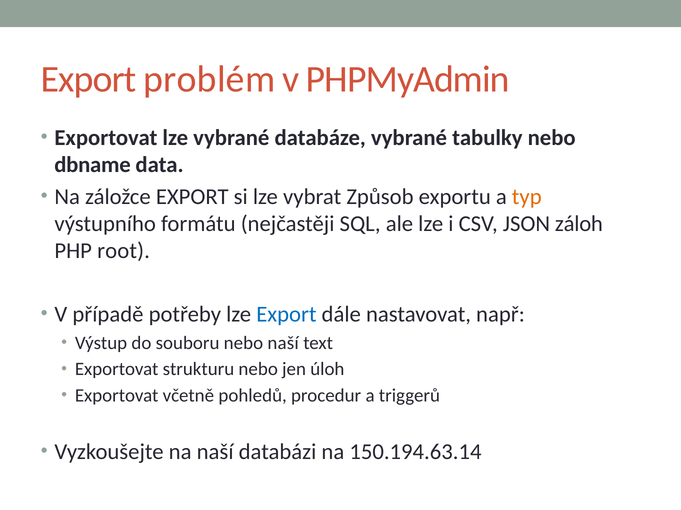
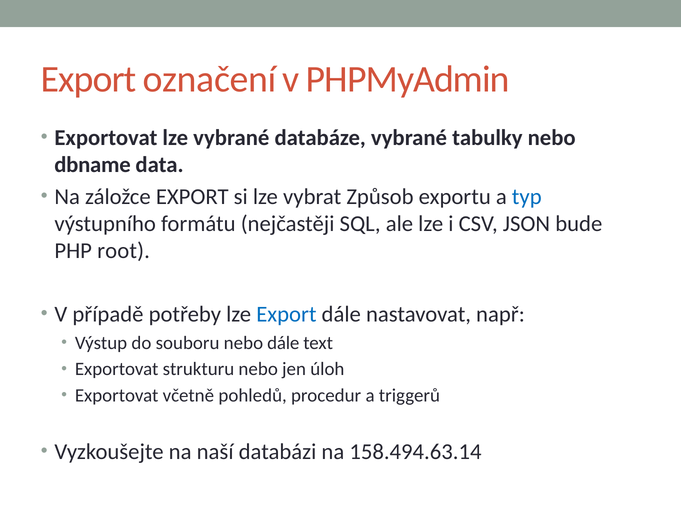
problém: problém -> označení (210, 79)
typ colour: orange -> blue (527, 197)
záloh: záloh -> bude (579, 224)
nebo naší: naší -> dále (283, 343)
150.194.63.14: 150.194.63.14 -> 158.494.63.14 (415, 453)
